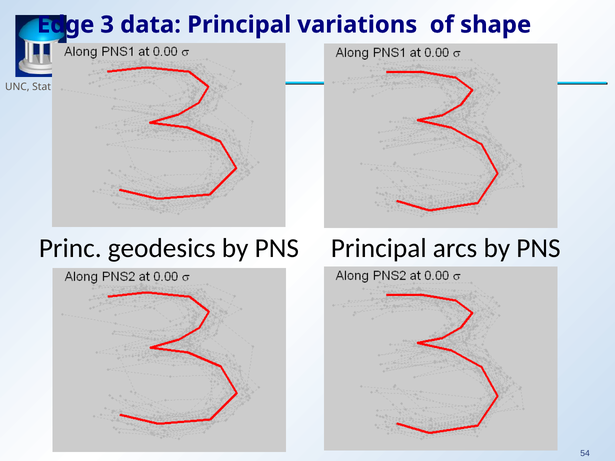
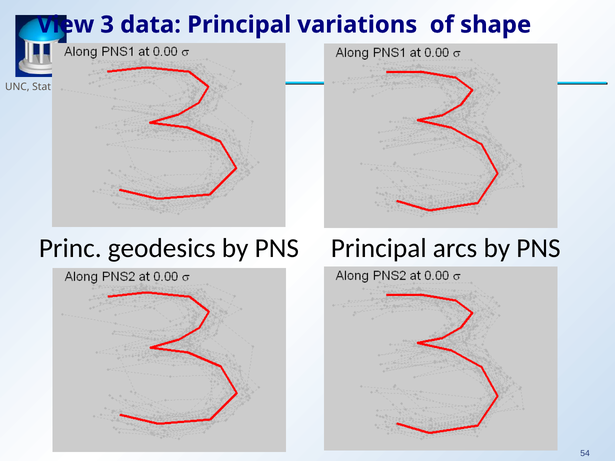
Edge: Edge -> View (66, 25)
